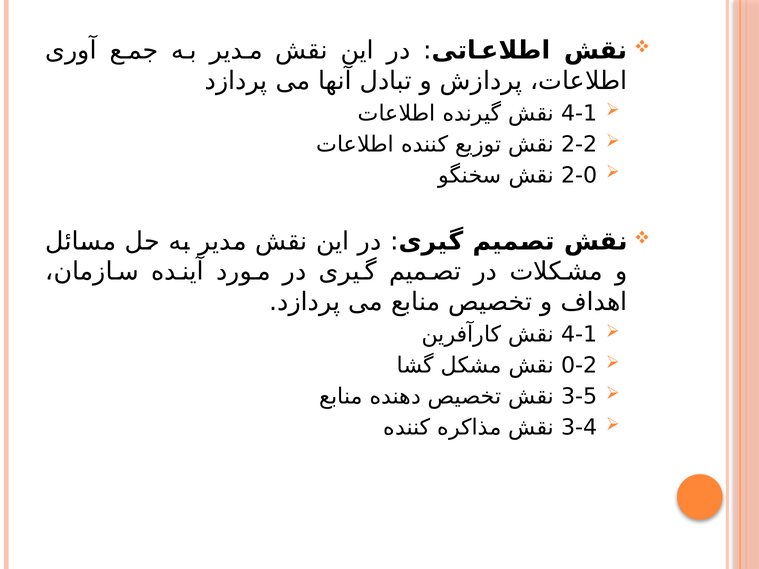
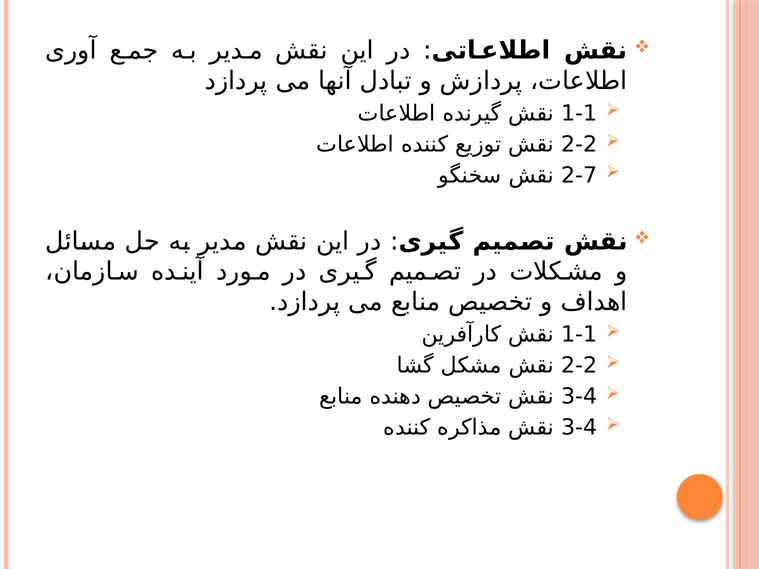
4-1: 4-1 -> 1-1 (579, 113)
2-0: 2-0 -> 2-7 (579, 175)
4-1: 4-1 -> 1-1 (579, 335)
0-2: 0-2 -> 2-2 (579, 366)
3-5: 3-5 -> 3-4 (579, 397)
